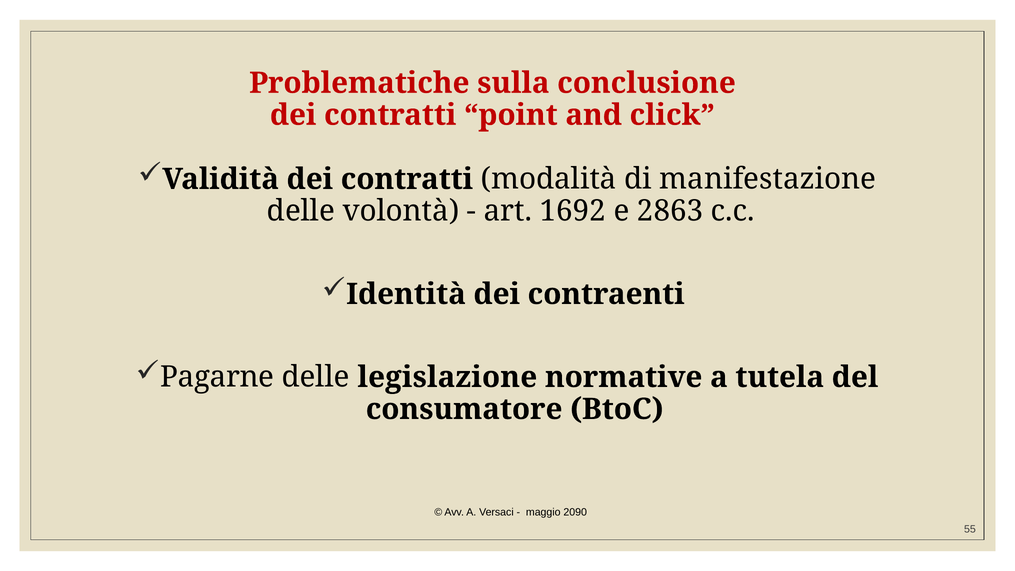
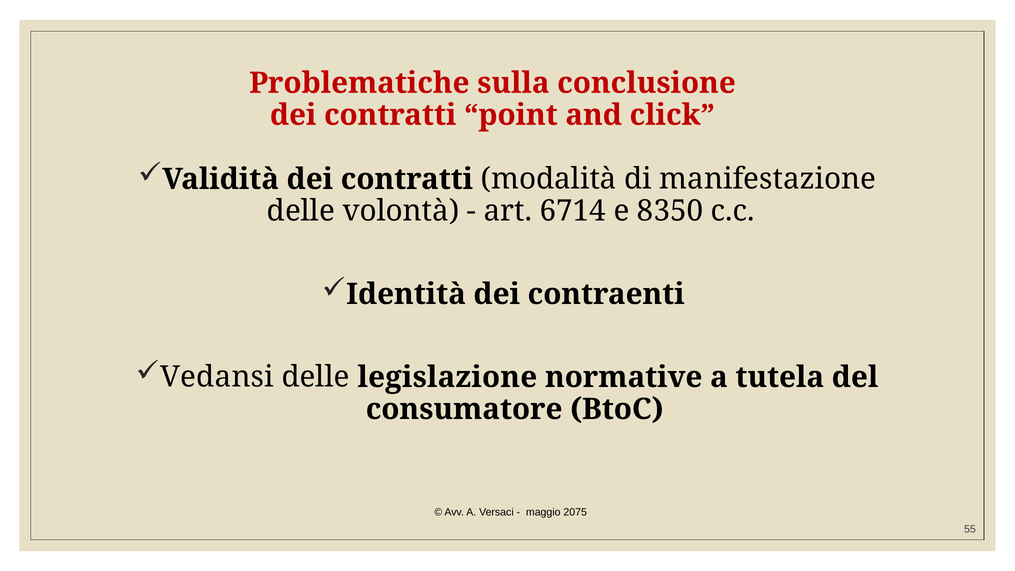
1692: 1692 -> 6714 (573, 211)
2863: 2863 -> 8350 (670, 211)
Pagarne: Pagarne -> Vedansi (217, 377)
2090: 2090 -> 2075 (575, 512)
